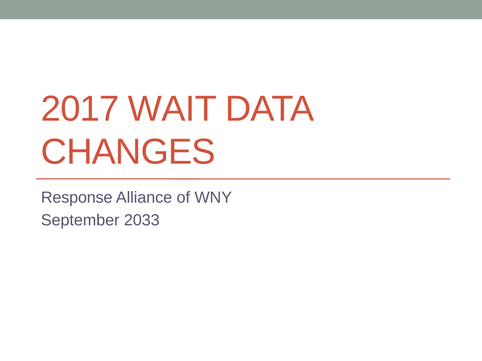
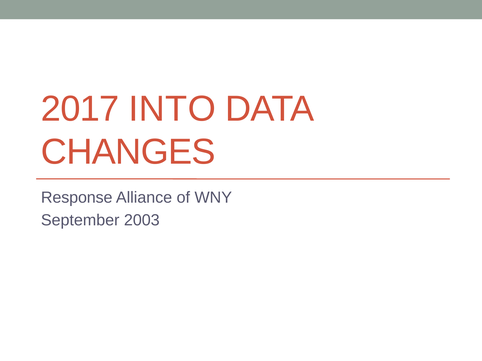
WAIT: WAIT -> INTO (172, 109)
2033: 2033 -> 2003 (142, 220)
